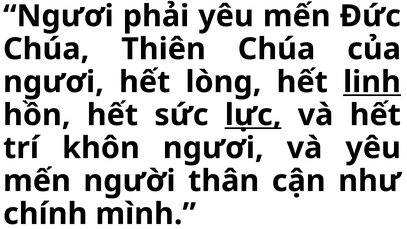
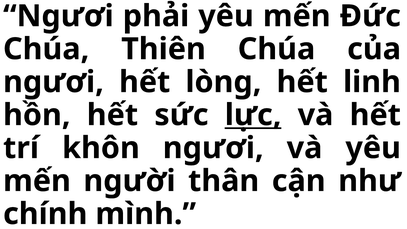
linh underline: present -> none (372, 82)
